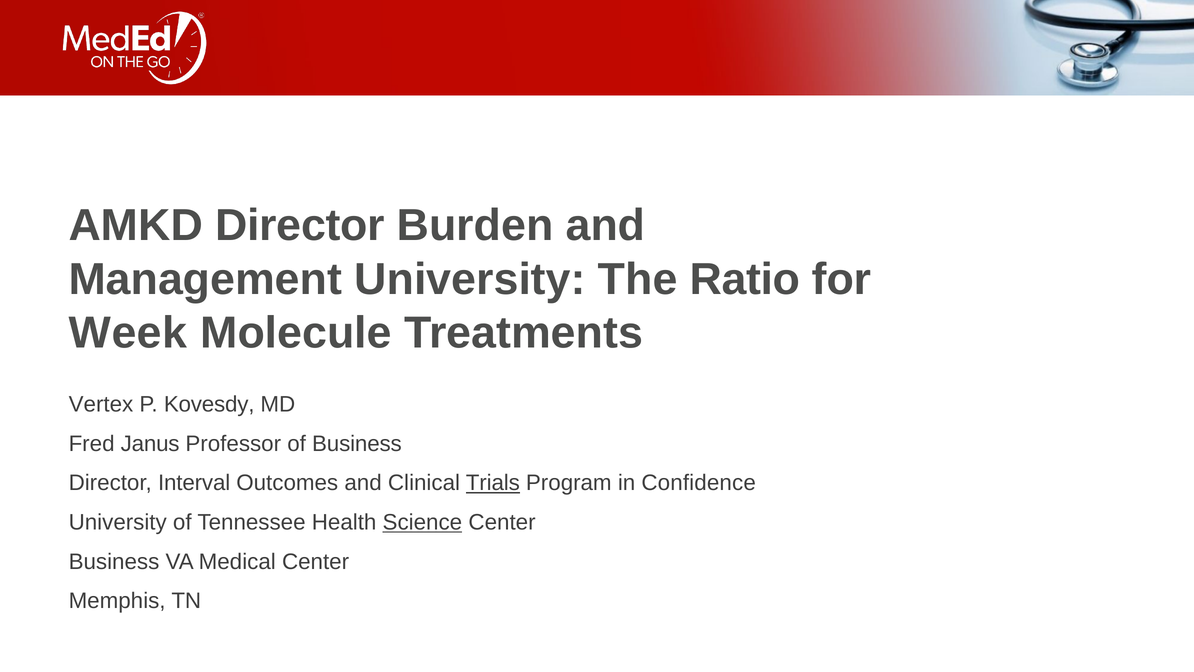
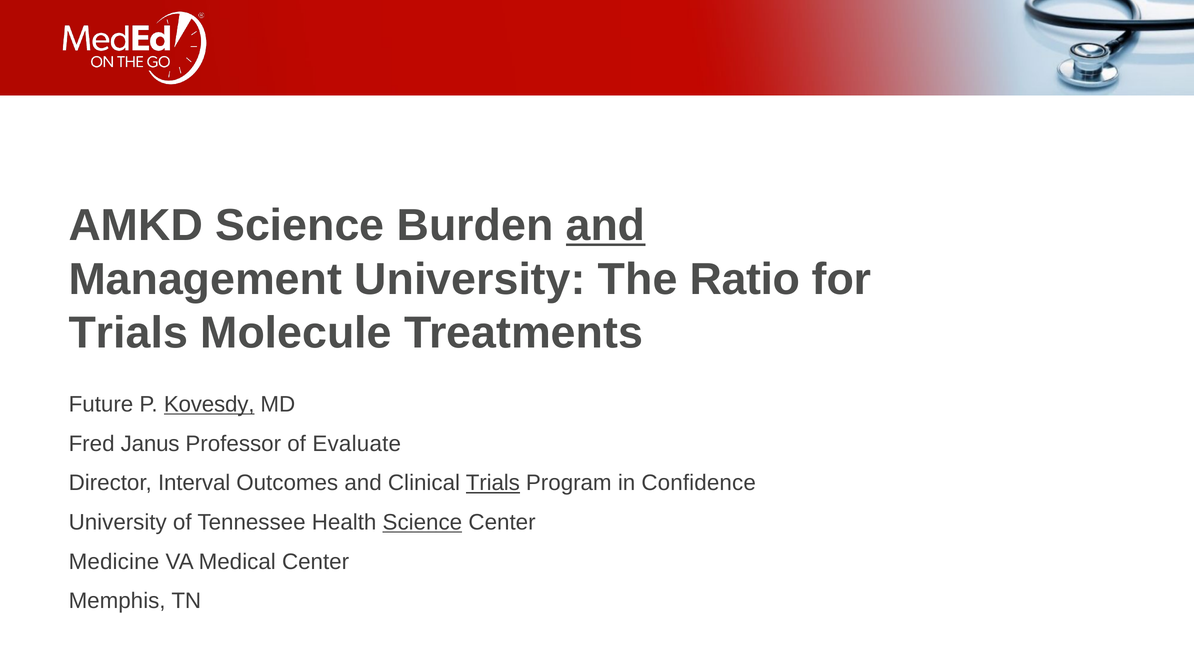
AMKD Director: Director -> Science (300, 225)
and underline: none -> present (606, 225)
Week: Week -> Trials (128, 333)
Vertex: Vertex -> Future (101, 404)
Kovesdy underline: none -> present (209, 404)
of Business: Business -> Evaluate (357, 443)
Business: Business -> Medicine (114, 561)
